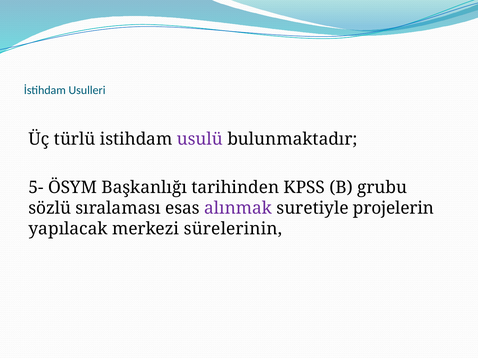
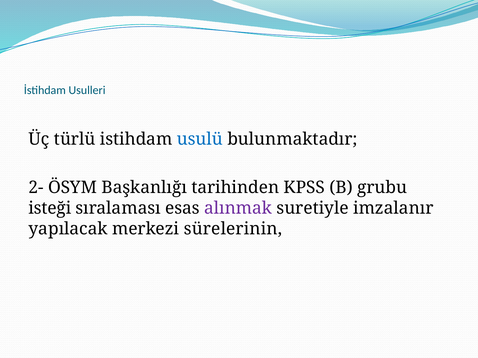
usulü colour: purple -> blue (200, 139)
5-: 5- -> 2- (36, 188)
sözlü: sözlü -> isteği (50, 208)
projelerin: projelerin -> imzalanır (393, 208)
